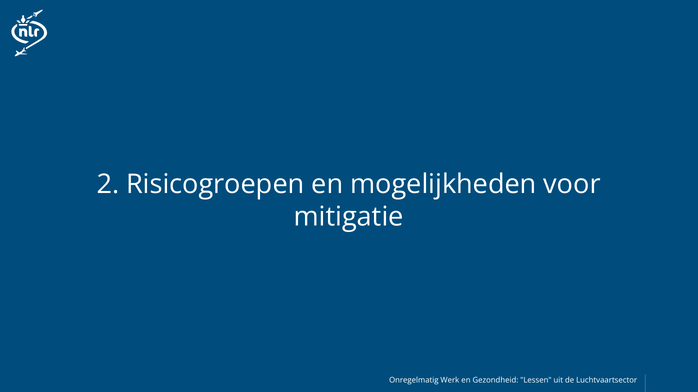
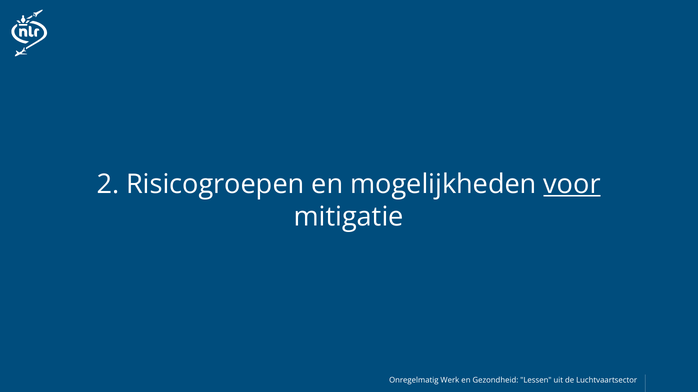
voor underline: none -> present (572, 184)
